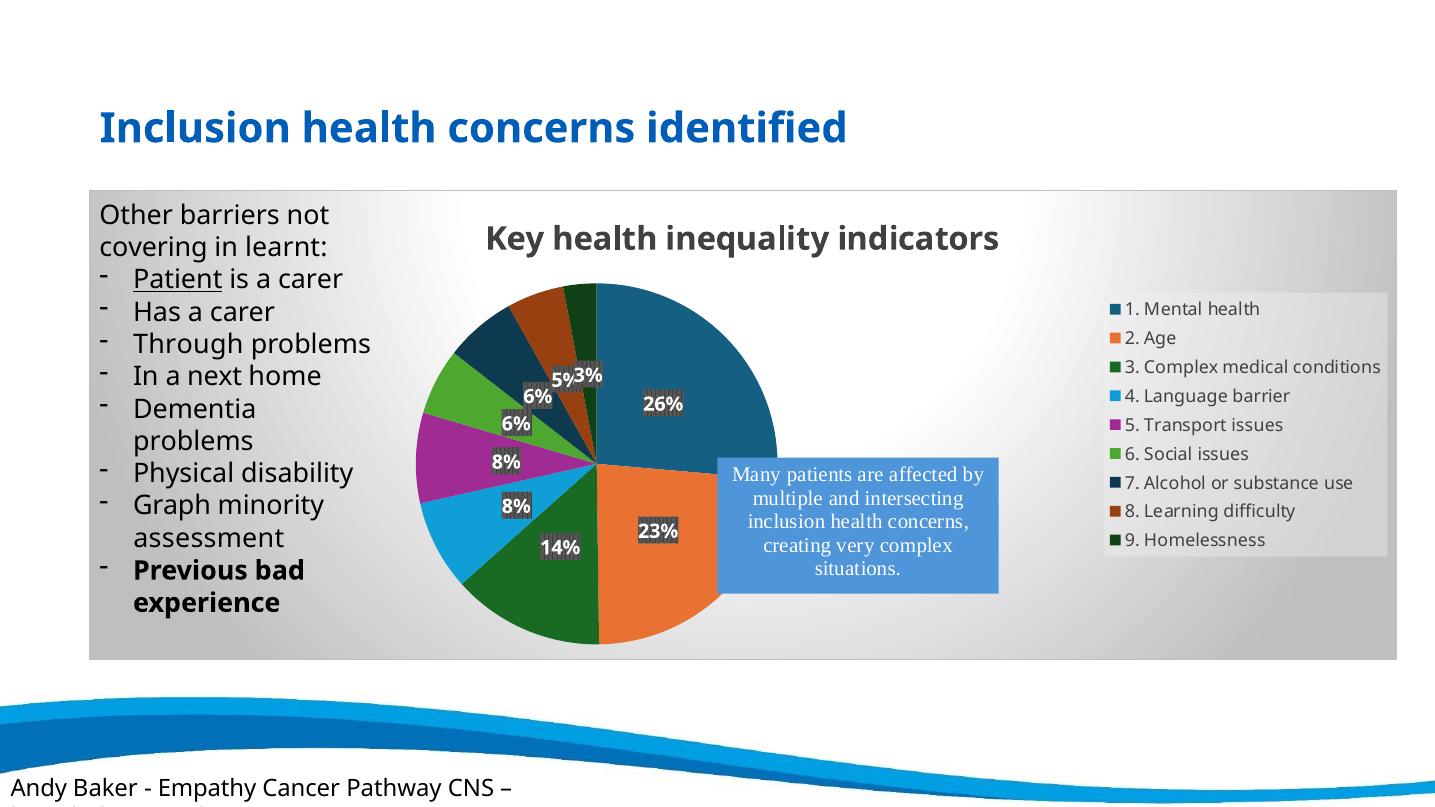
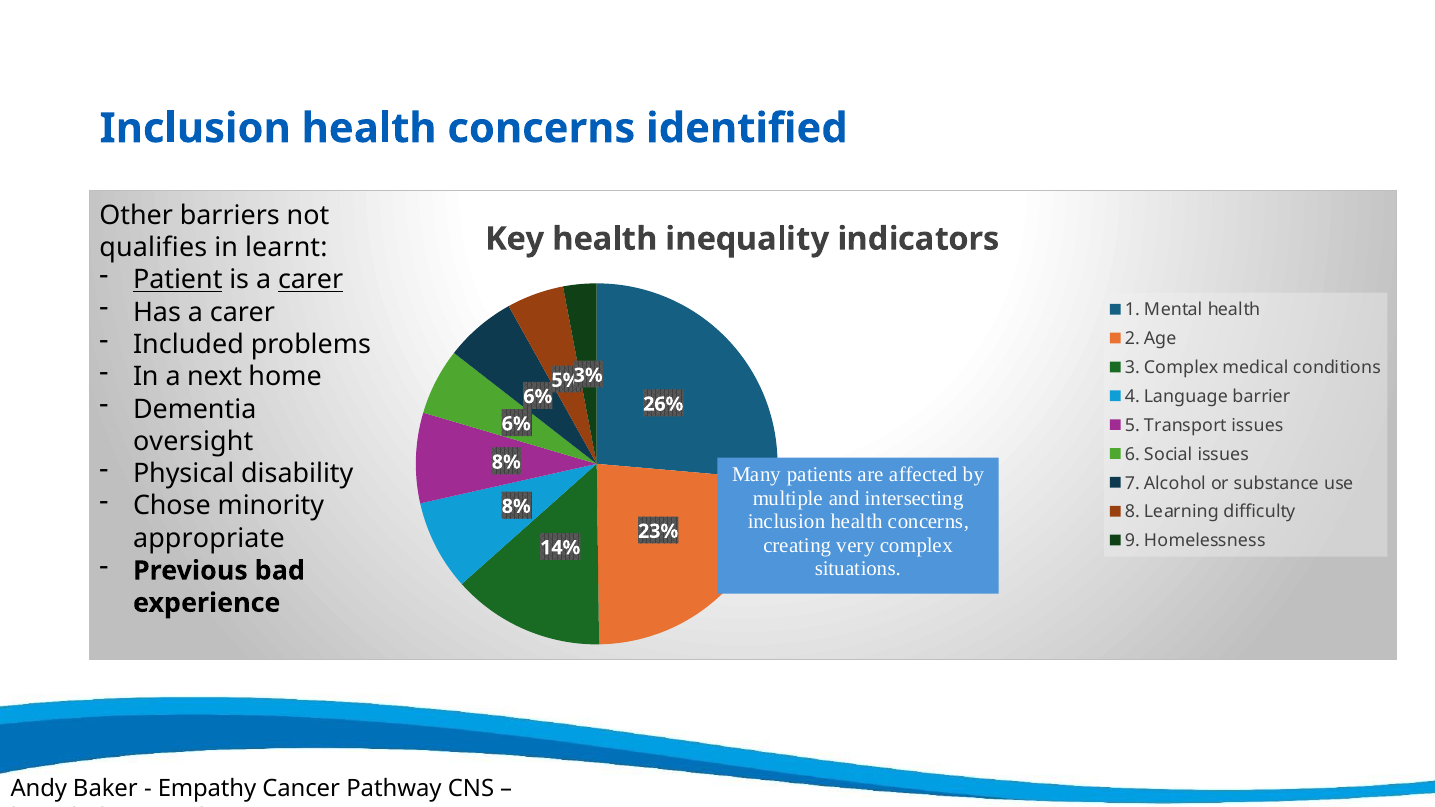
covering: covering -> qualifies (153, 248)
carer underline: none -> present (311, 280)
Through: Through -> Included (188, 345)
problems: problems -> oversight (193, 442)
Graph: Graph -> Chose (172, 506)
assessment: assessment -> appropriate (209, 538)
